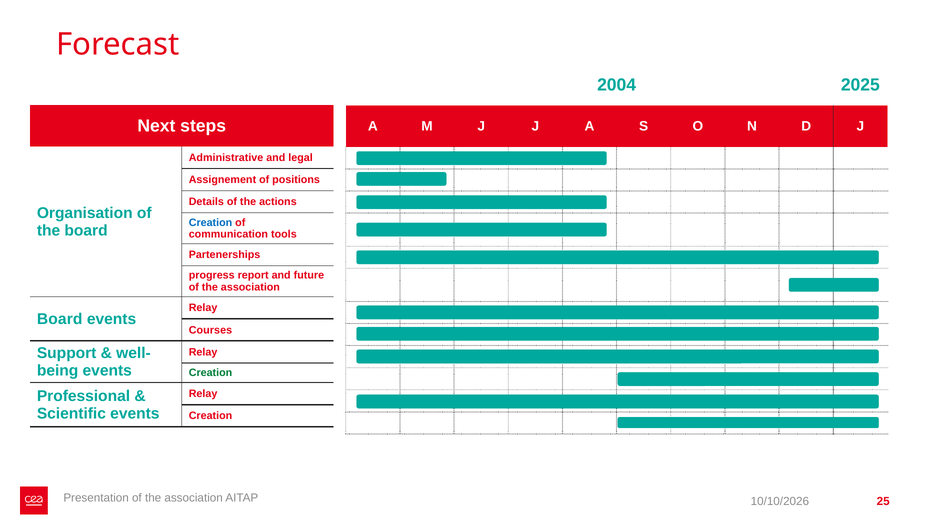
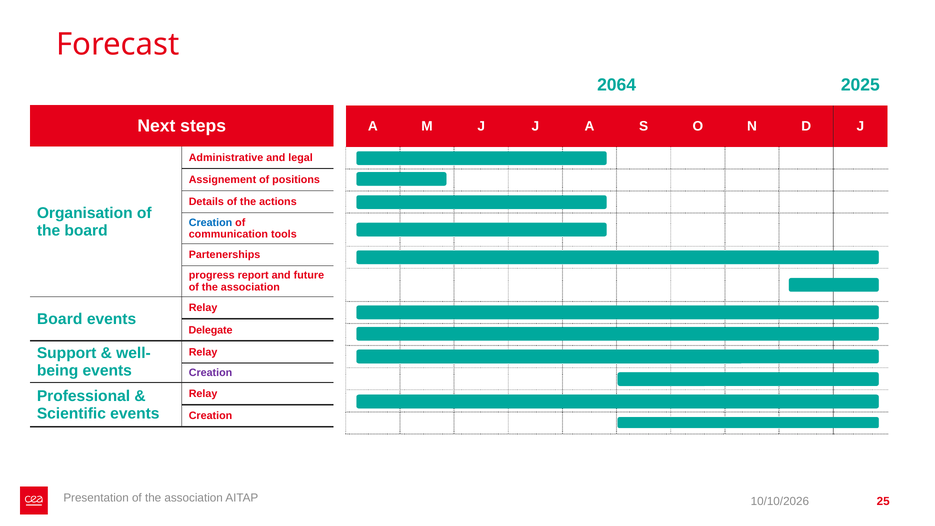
2004: 2004 -> 2064 (617, 85)
Courses: Courses -> Delegate (211, 330)
Creation colour: green -> purple (210, 373)
